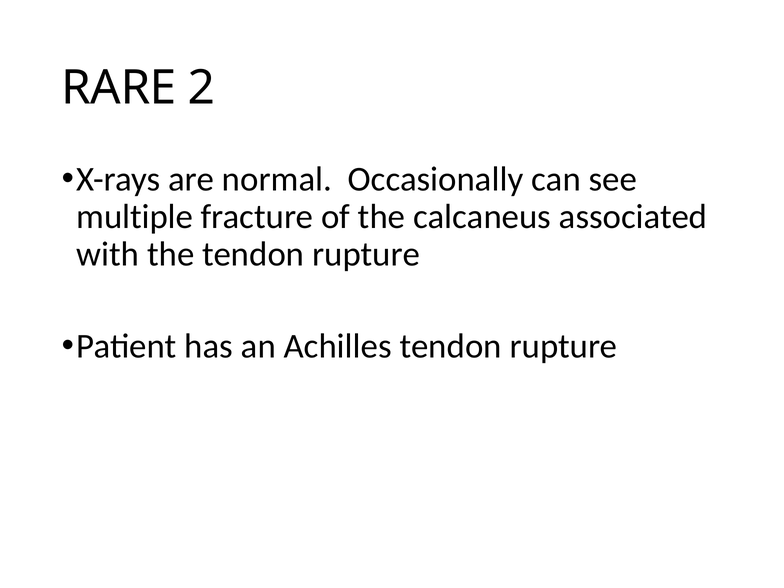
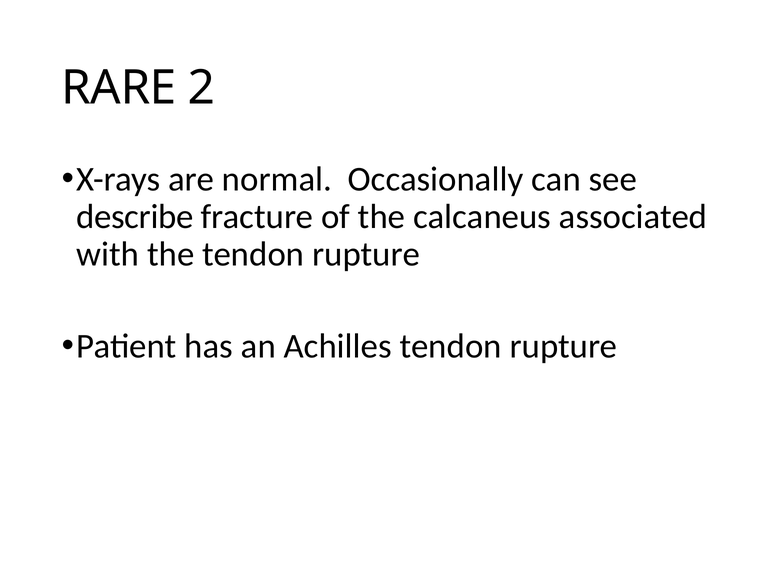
multiple: multiple -> describe (135, 217)
